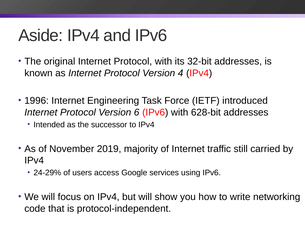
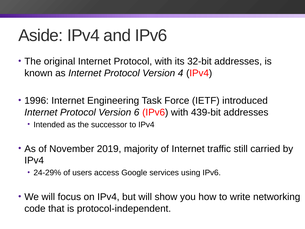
628-bit: 628-bit -> 439-bit (206, 112)
